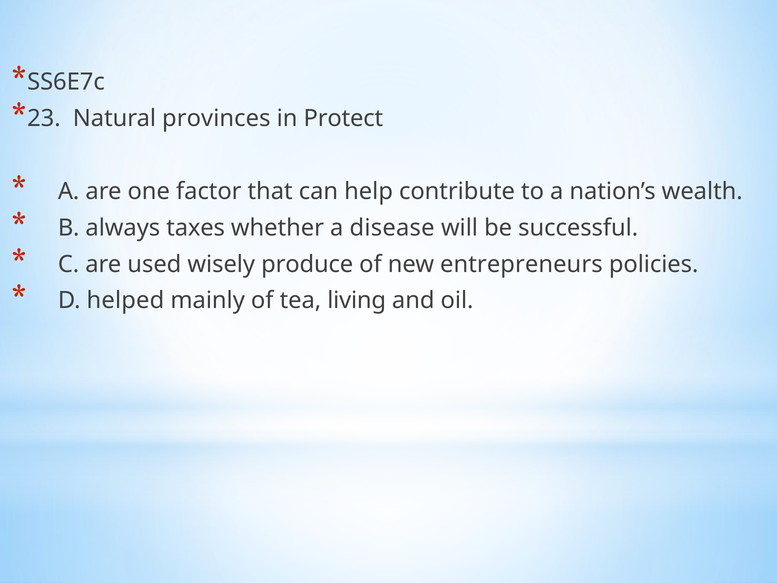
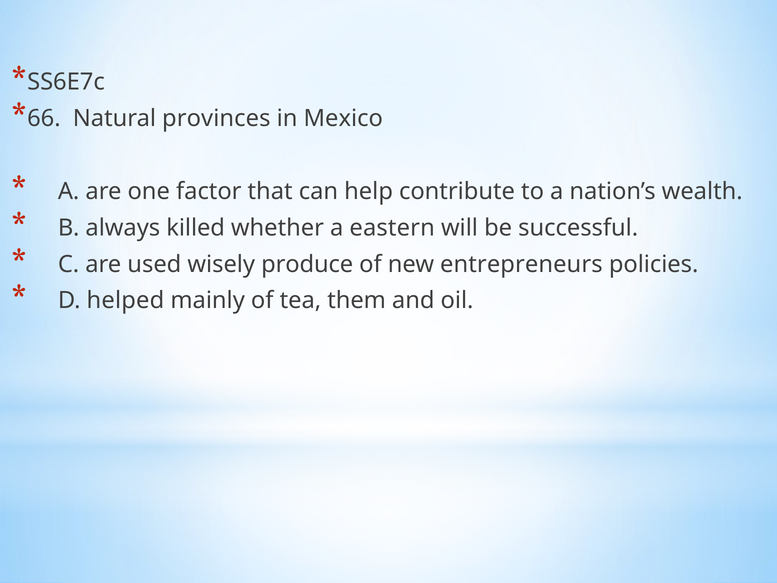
23: 23 -> 66 (44, 118)
Protect: Protect -> Mexico (343, 118)
taxes: taxes -> killed (196, 228)
disease: disease -> eastern (392, 228)
living: living -> them (357, 301)
